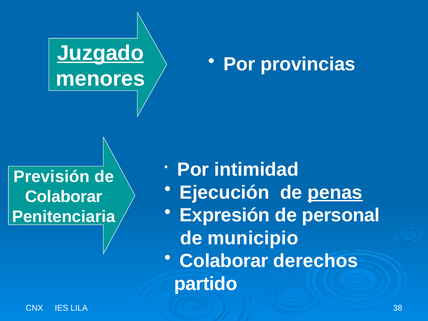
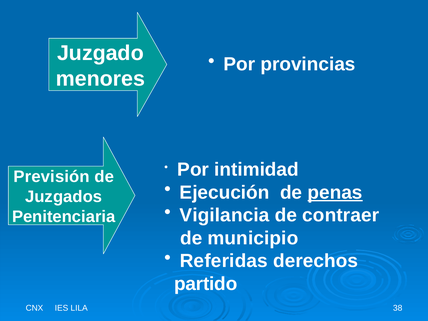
Juzgado underline: present -> none (100, 53)
Colaborar: Colaborar -> Juzgados (64, 197)
Expresión: Expresión -> Vigilancia (225, 215)
personal: personal -> contraer (341, 215)
Colaborar: Colaborar -> Referidas (224, 261)
